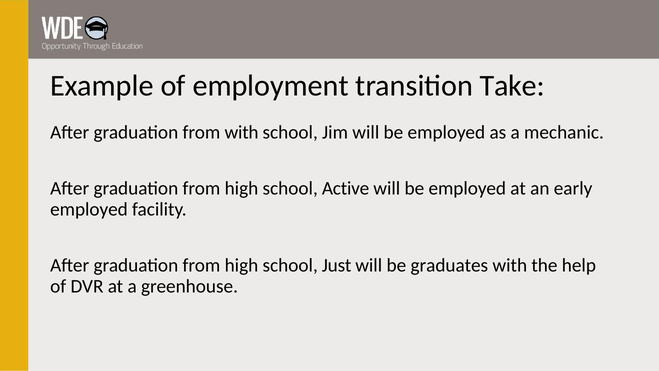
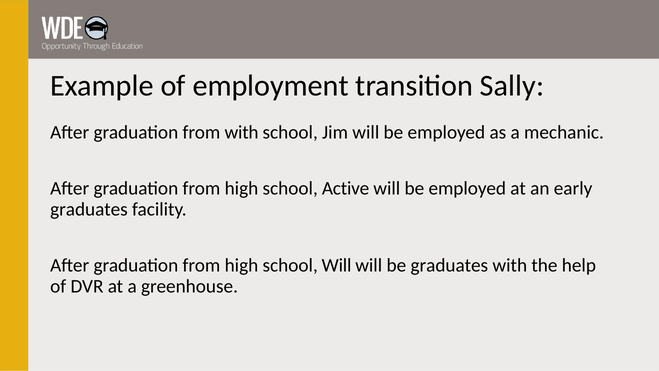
Take: Take -> Sally (512, 86)
employed: employed -> graduates (89, 209)
school Just: Just -> Will (337, 265)
